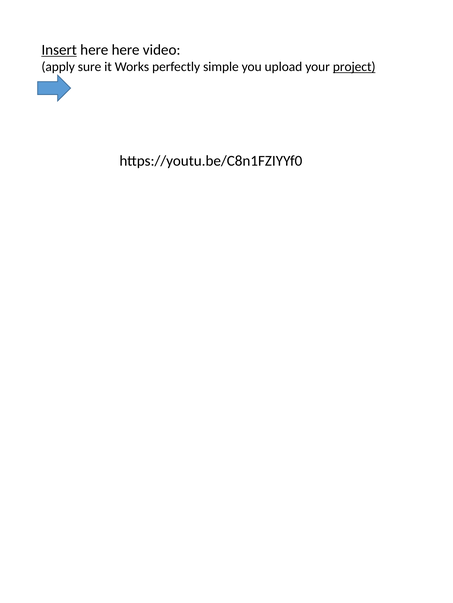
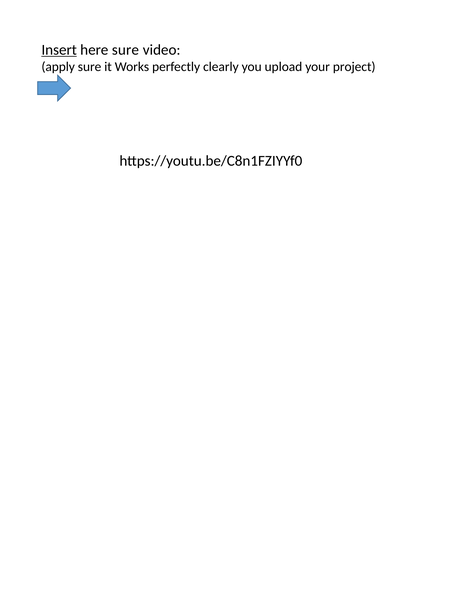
here here: here -> sure (125, 50)
simple: simple -> clearly (221, 67)
project underline: present -> none (354, 67)
